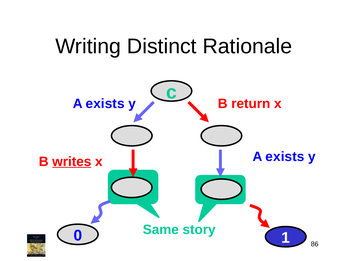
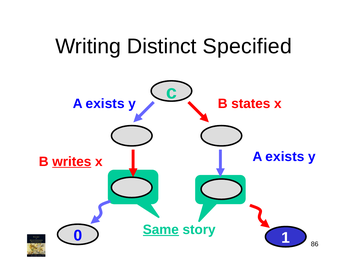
Rationale: Rationale -> Specified (247, 46)
return: return -> states (251, 104)
Same underline: none -> present (161, 230)
